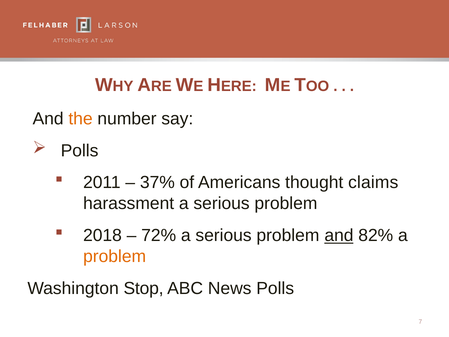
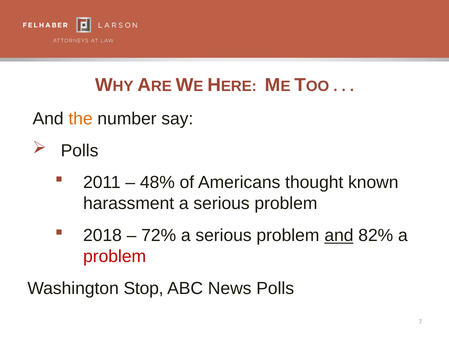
37%: 37% -> 48% (157, 182)
claims: claims -> known (373, 182)
problem colour: orange -> red (115, 256)
